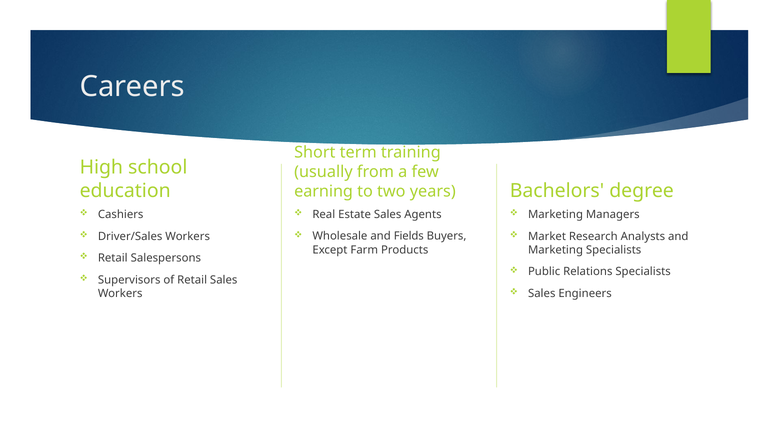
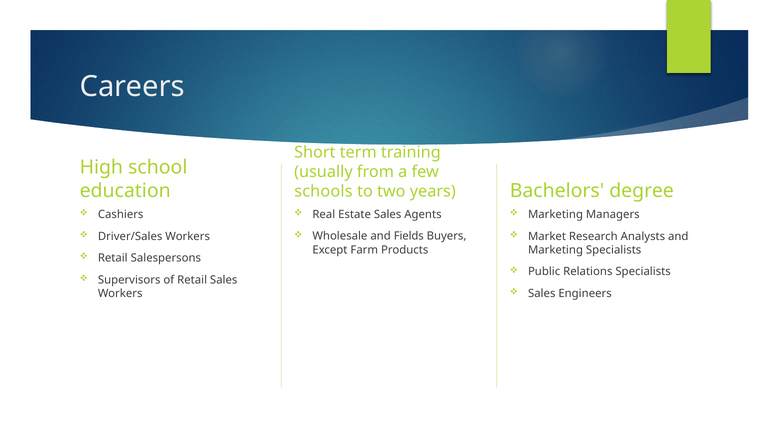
earning: earning -> schools (323, 192)
